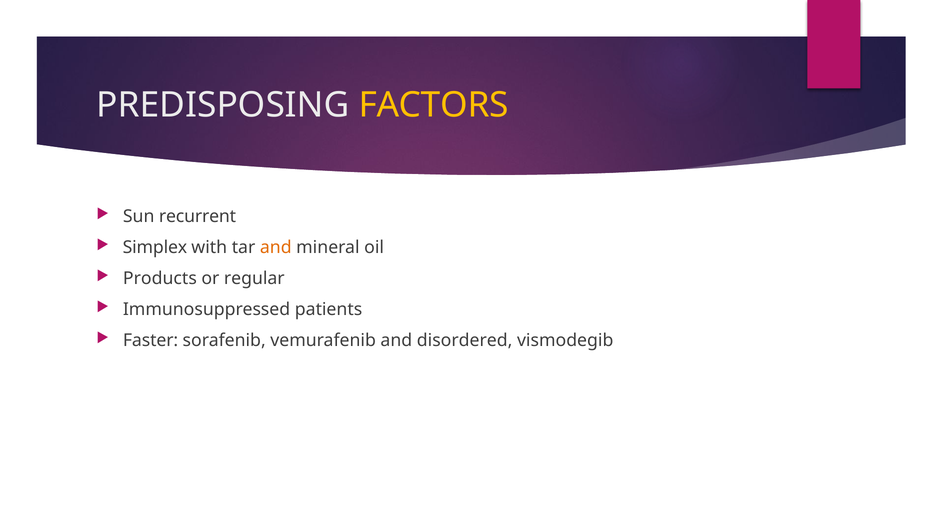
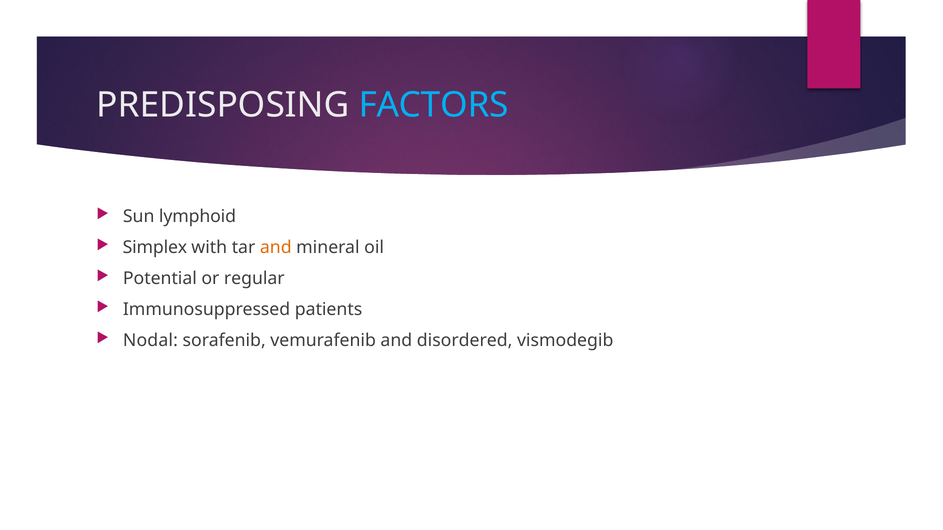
FACTORS colour: yellow -> light blue (434, 105)
recurrent: recurrent -> lymphoid (197, 217)
Products: Products -> Potential (160, 279)
Faster: Faster -> Nodal (150, 341)
